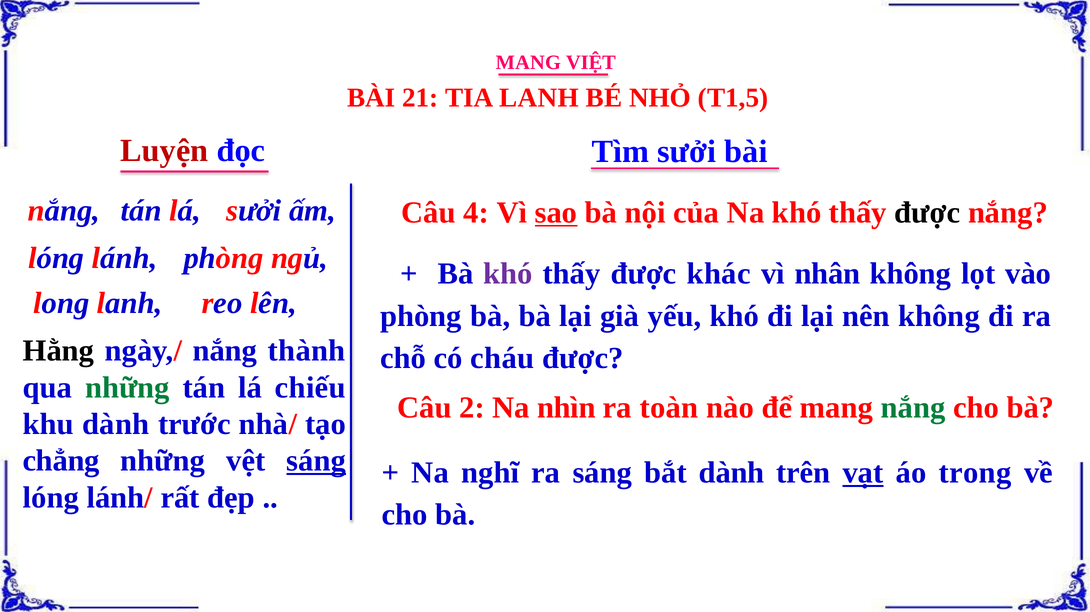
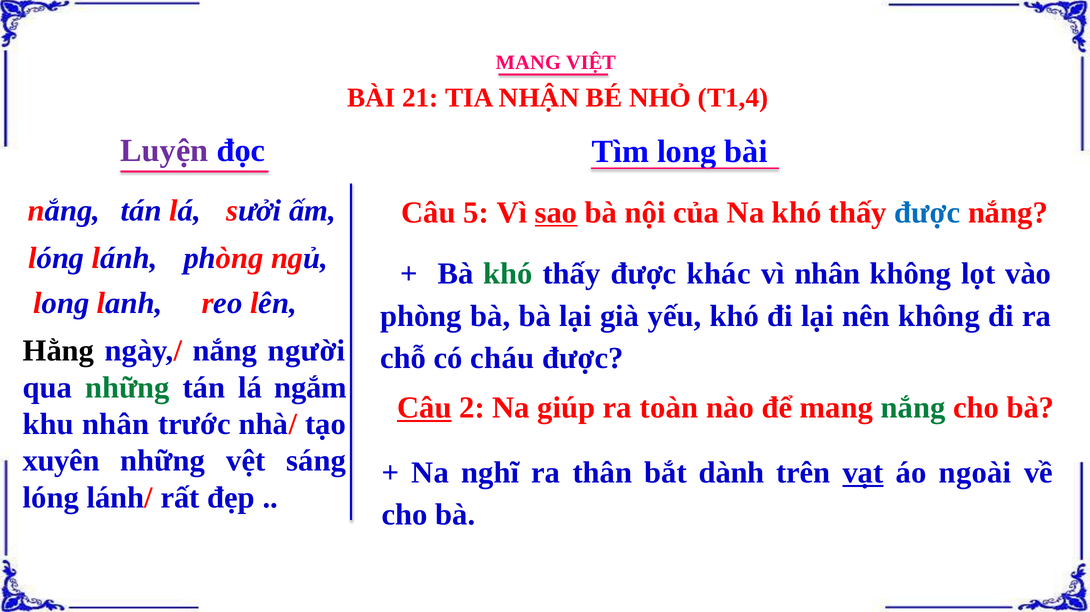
TIA LANH: LANH -> NHẬN (539, 98)
T1,5: T1,5 -> T1,4 (733, 98)
Luyện colour: red -> purple (164, 151)
Tìm sưởi: sưởi -> long (687, 152)
4: 4 -> 5 (476, 213)
được colour: black -> blue (927, 213)
khó colour: purple -> green (508, 274)
thành: thành -> người (307, 351)
chiếu: chiếu -> ngắm (311, 388)
Câu underline: none -> present (424, 408)
nhìn: nhìn -> giúp (566, 408)
khu dành: dành -> nhân (116, 424)
chẳng: chẳng -> xuyên (61, 461)
sáng underline: present -> none (316, 461)
ra sáng: sáng -> thân (602, 473)
trong: trong -> ngoài (975, 473)
